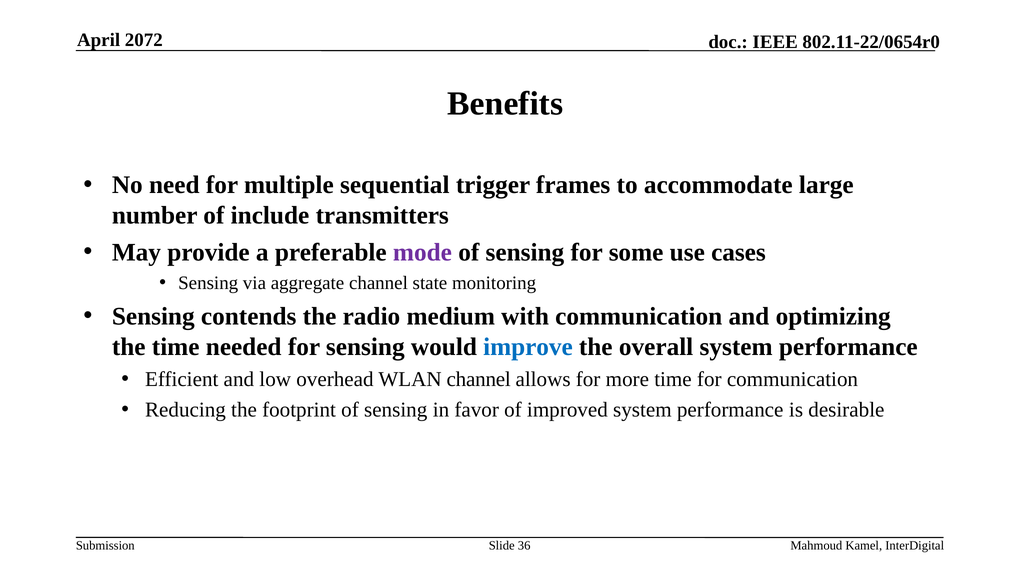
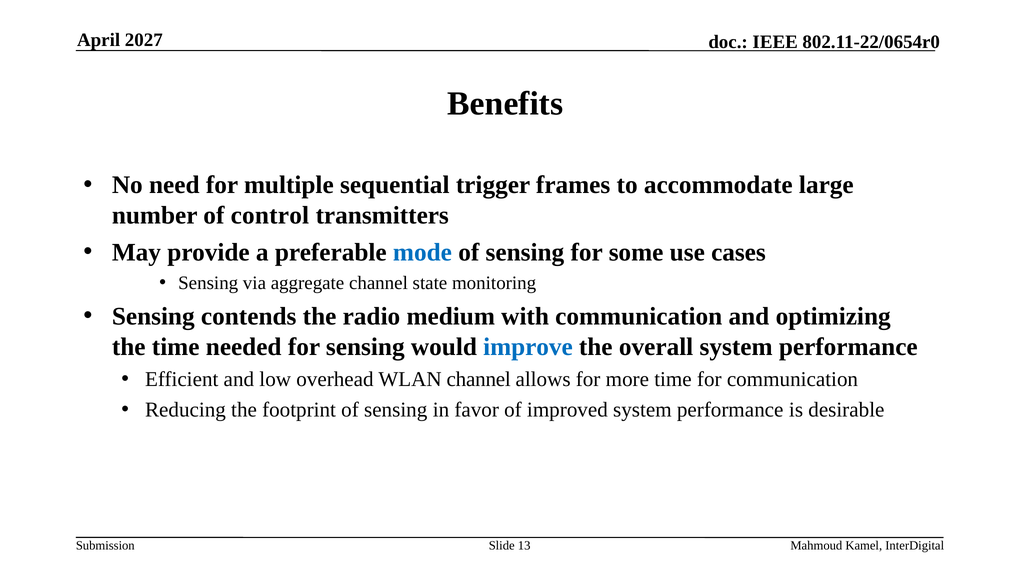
2072: 2072 -> 2027 (144, 40)
include: include -> control (270, 215)
mode colour: purple -> blue (422, 252)
36: 36 -> 13 (524, 545)
